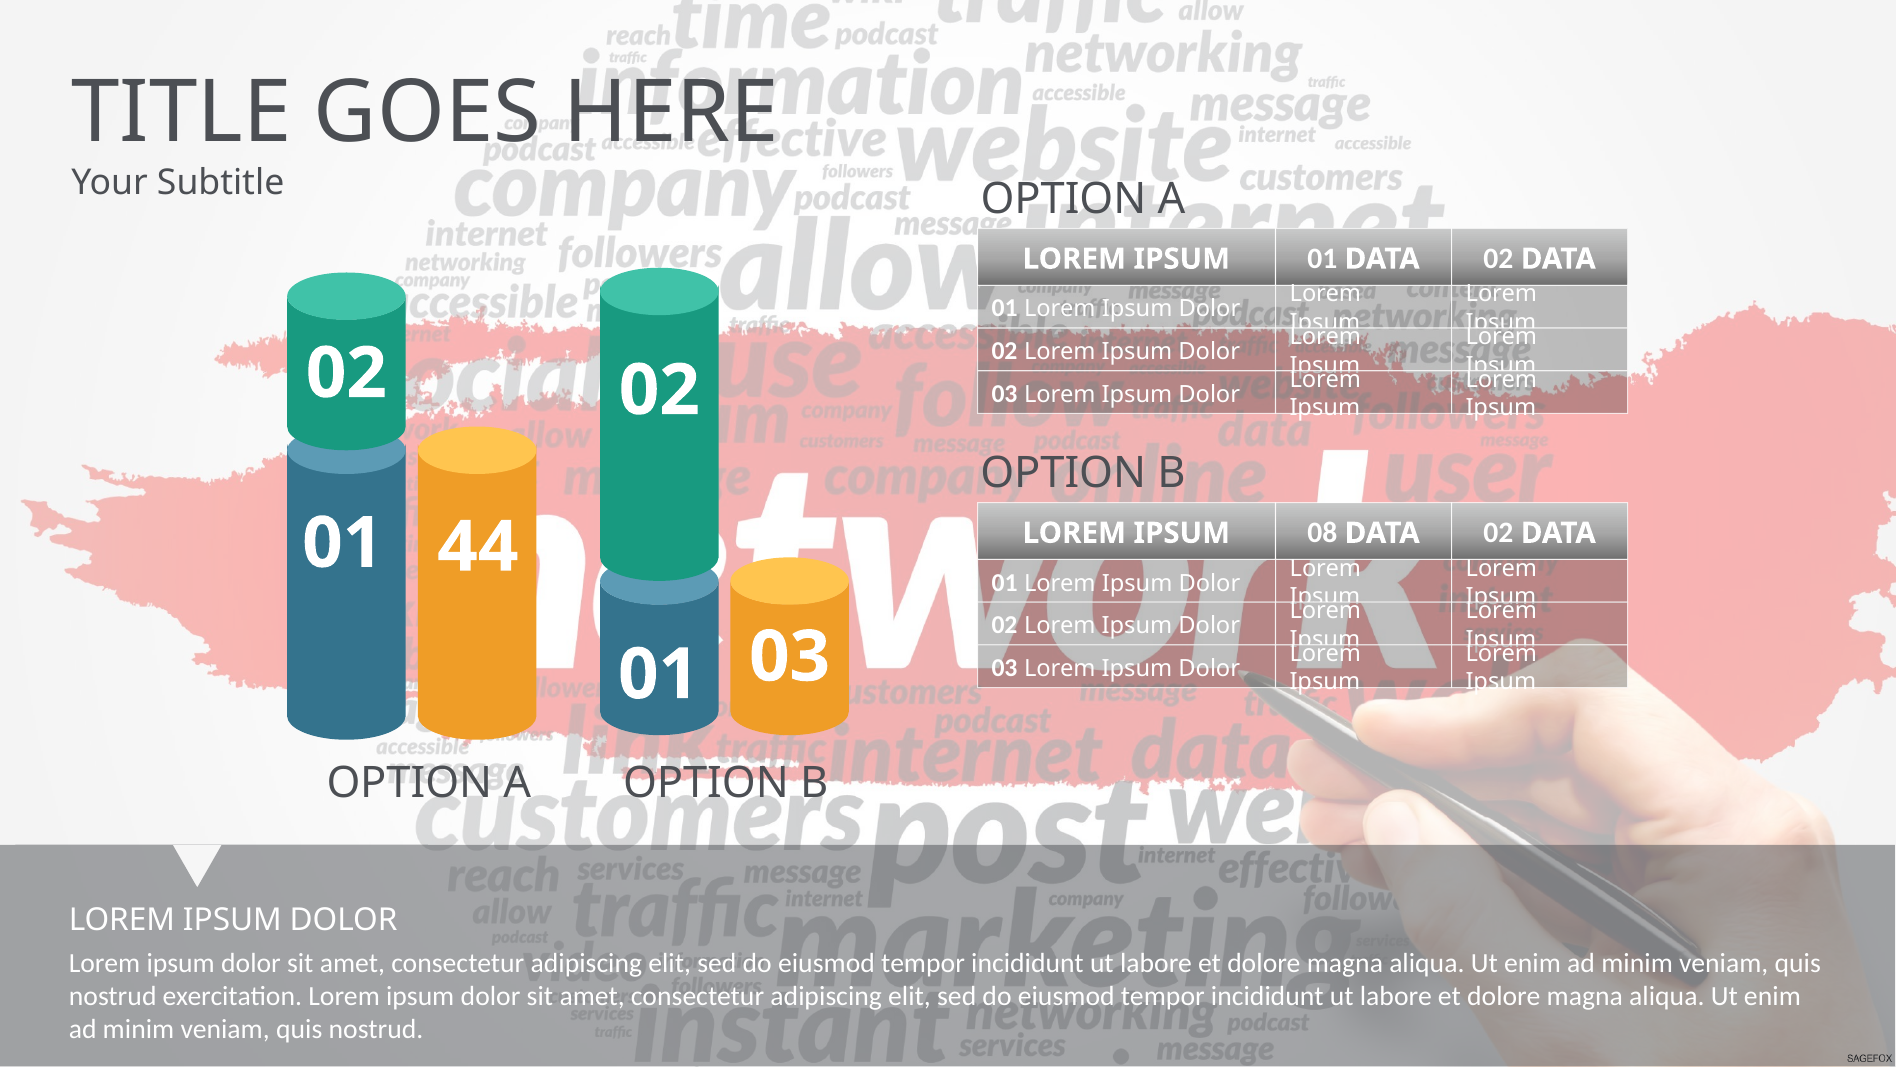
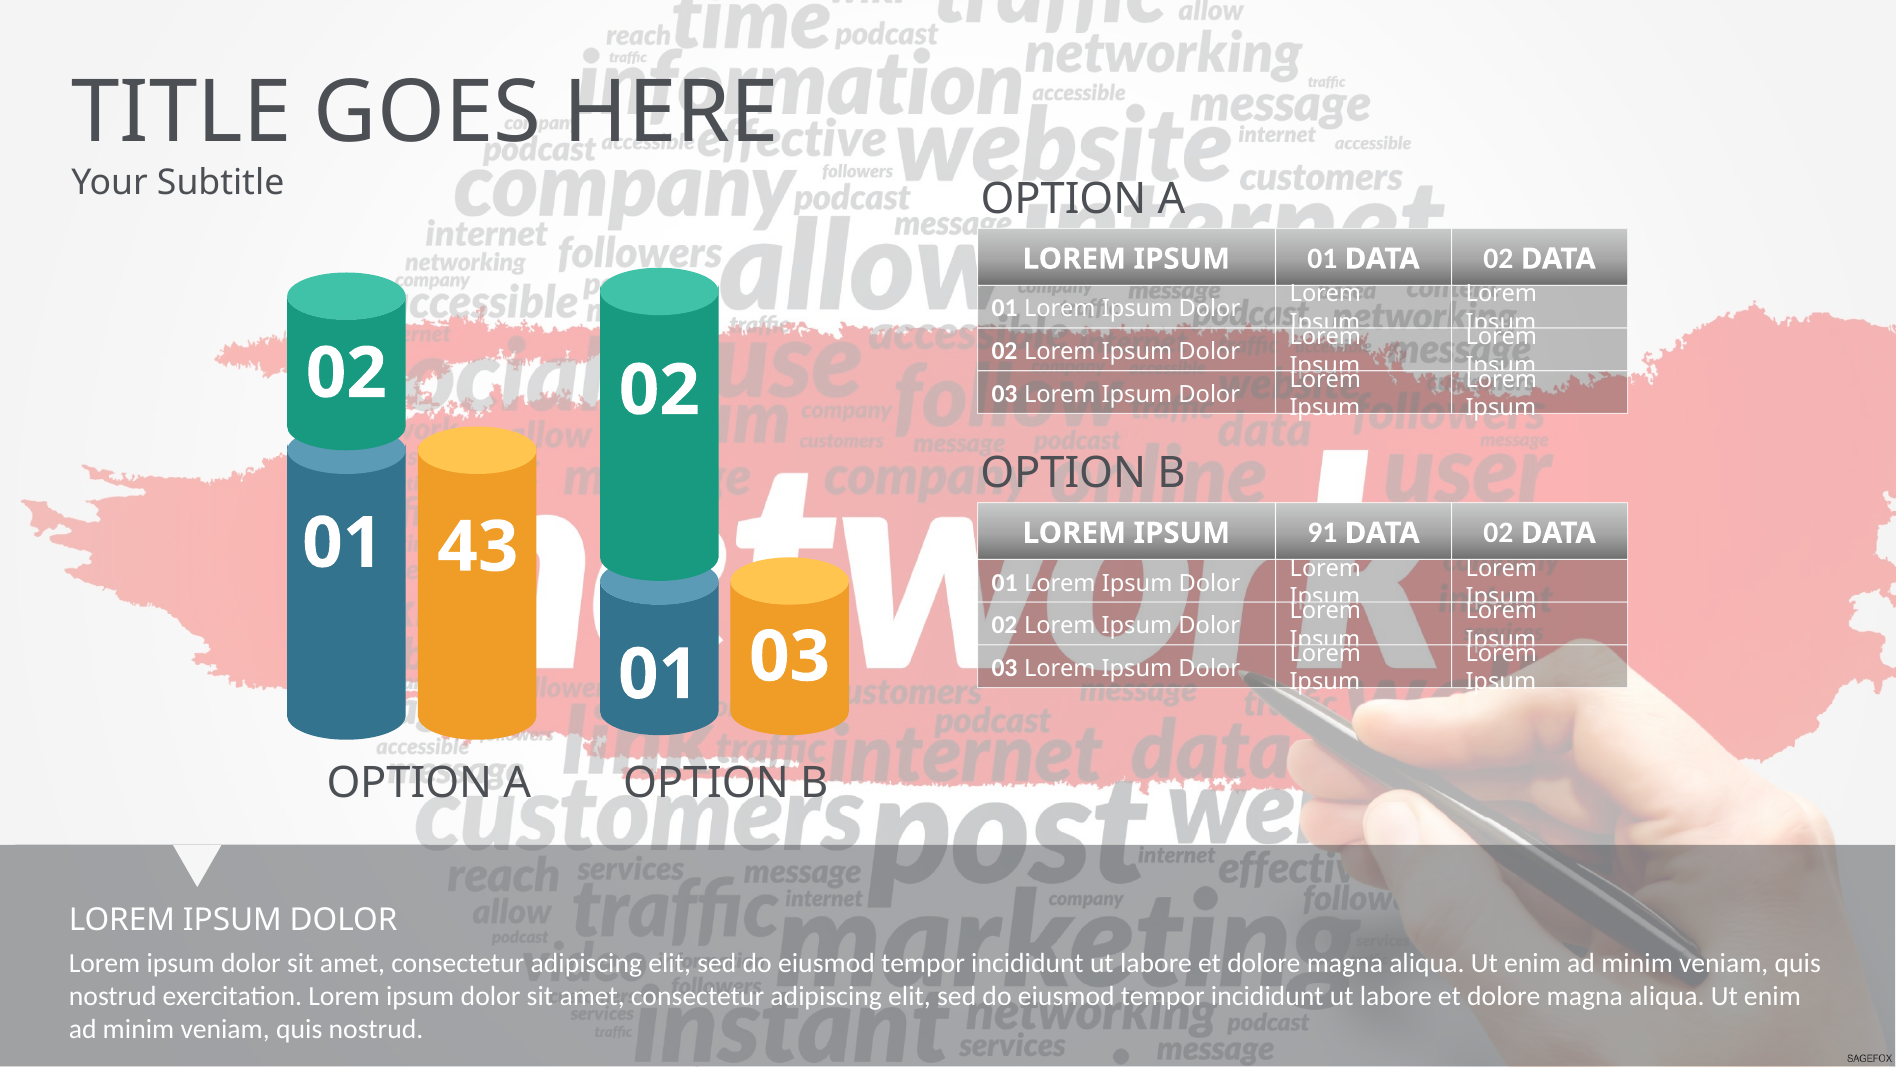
08: 08 -> 91 (1322, 533)
44: 44 -> 43 (478, 547)
